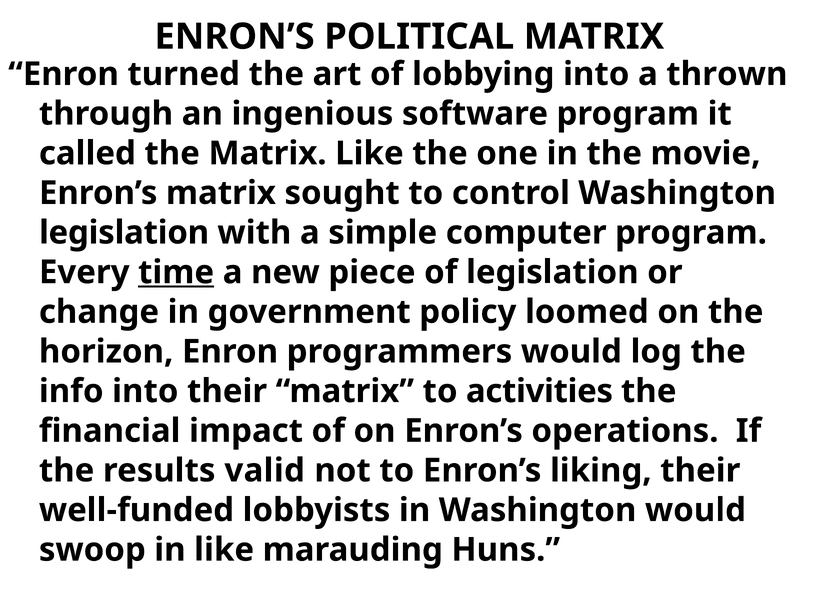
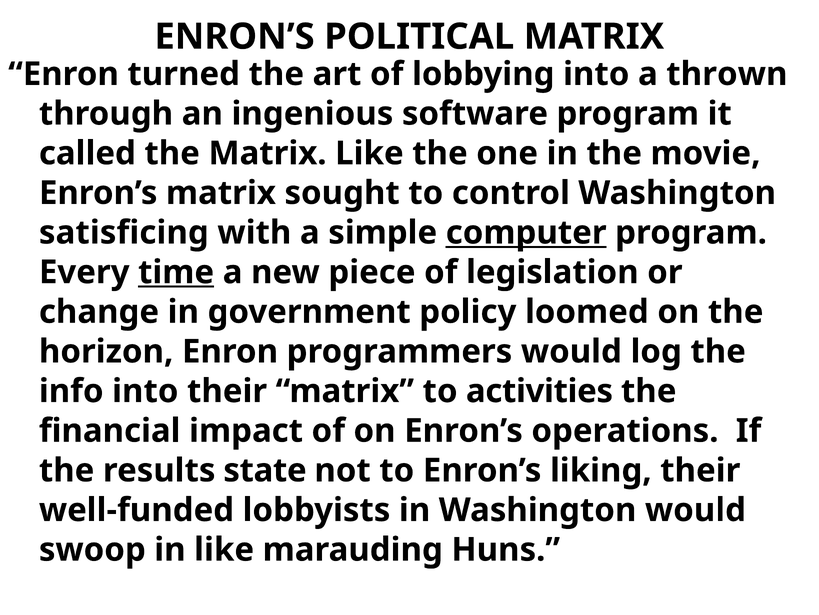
legislation: legislation -> satisficing (124, 232)
computer underline: none -> present (526, 232)
valid: valid -> state (265, 470)
